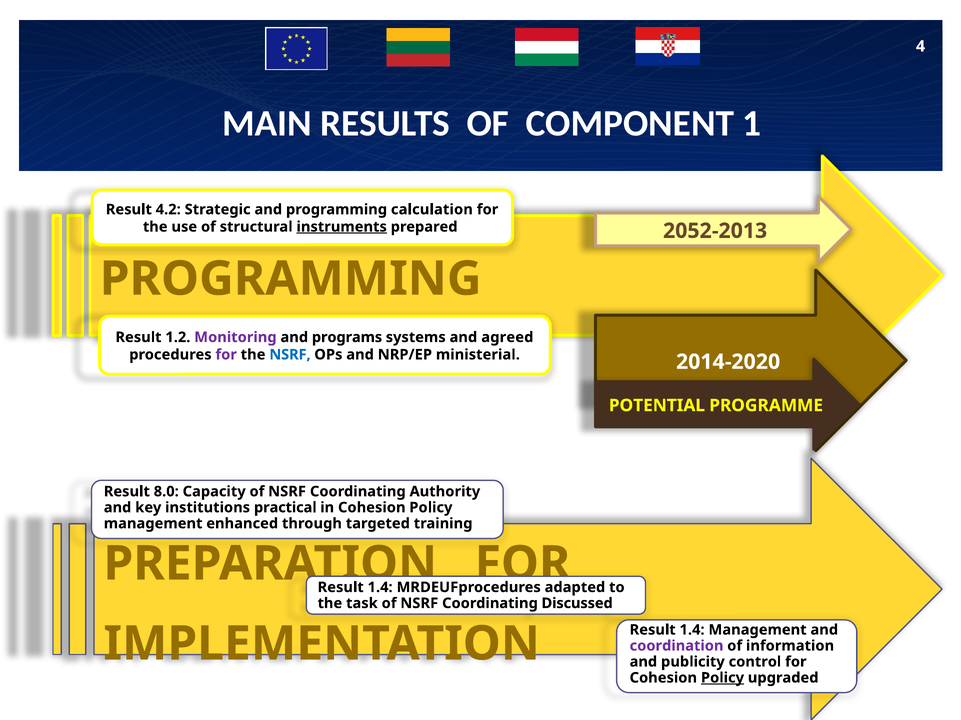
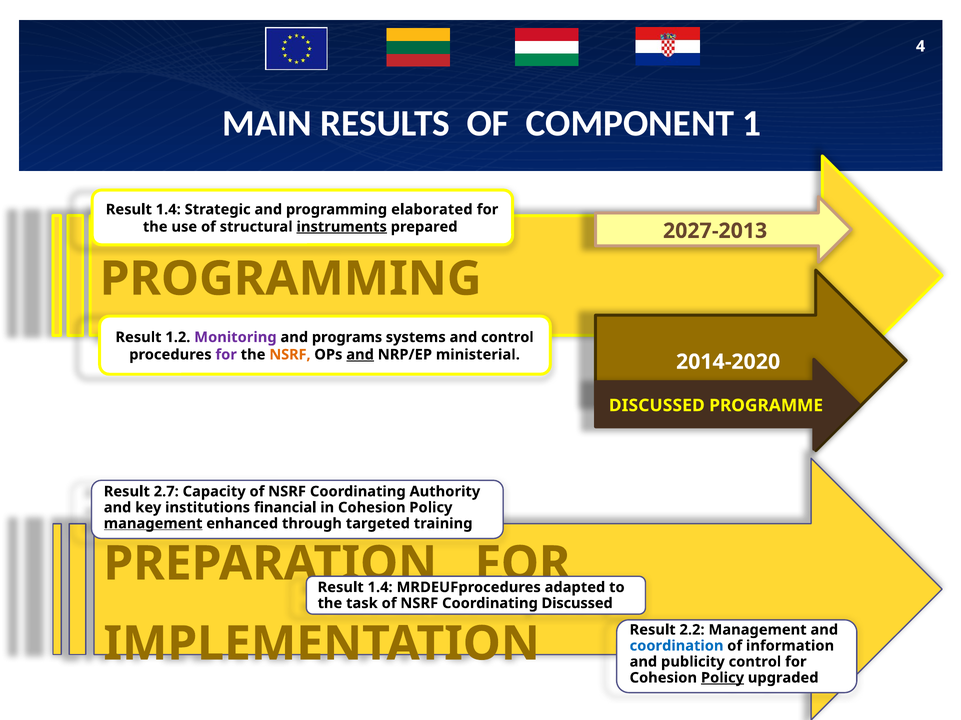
4.2: 4.2 -> 1.4 (168, 210)
calculation: calculation -> elaborated (432, 210)
2052-2013: 2052-2013 -> 2027-2013 (715, 231)
and agreed: agreed -> control (507, 338)
NSRF colour: blue -> orange (290, 355)
and underline: none -> present (360, 355)
POTENTIAL: POTENTIAL -> DISCUSSED (657, 406)
8.0: 8.0 -> 2.7 (166, 492)
practical: practical -> financial (285, 508)
management underline: none -> present (153, 524)
1.4: 1.4 -> 2.2 (692, 630)
coordination colour: purple -> blue (677, 646)
